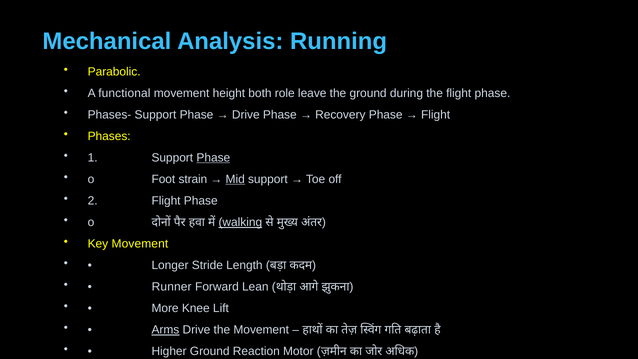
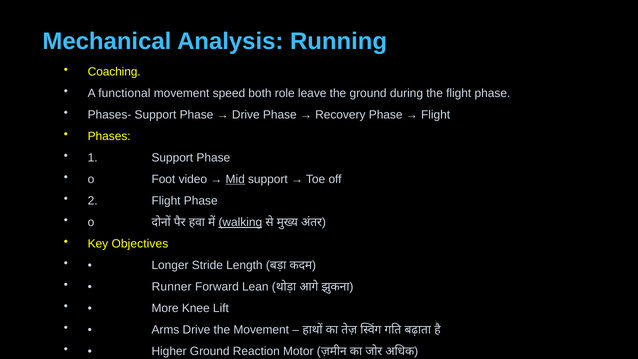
Parabolic: Parabolic -> Coaching (114, 72)
height: height -> speed (229, 93)
Phase underline: present -> none (213, 158)
strain: strain -> video (193, 179)
Key Movement: Movement -> Objectives (140, 244)
Arms underline: present -> none (165, 330)
